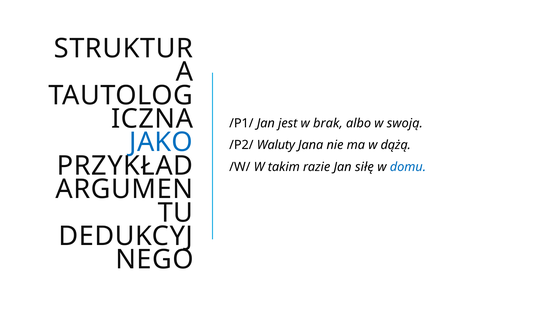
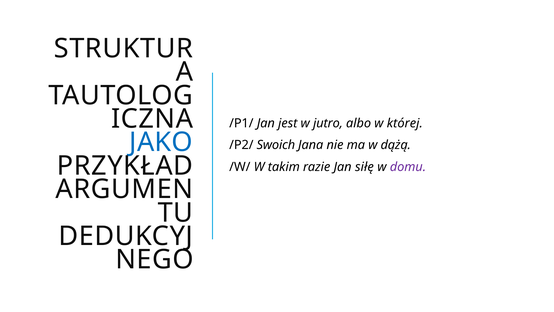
brak: brak -> jutro (328, 123)
swoją: swoją -> której (405, 123)
Waluty: Waluty -> Swoich (276, 145)
domu colour: blue -> purple (408, 167)
